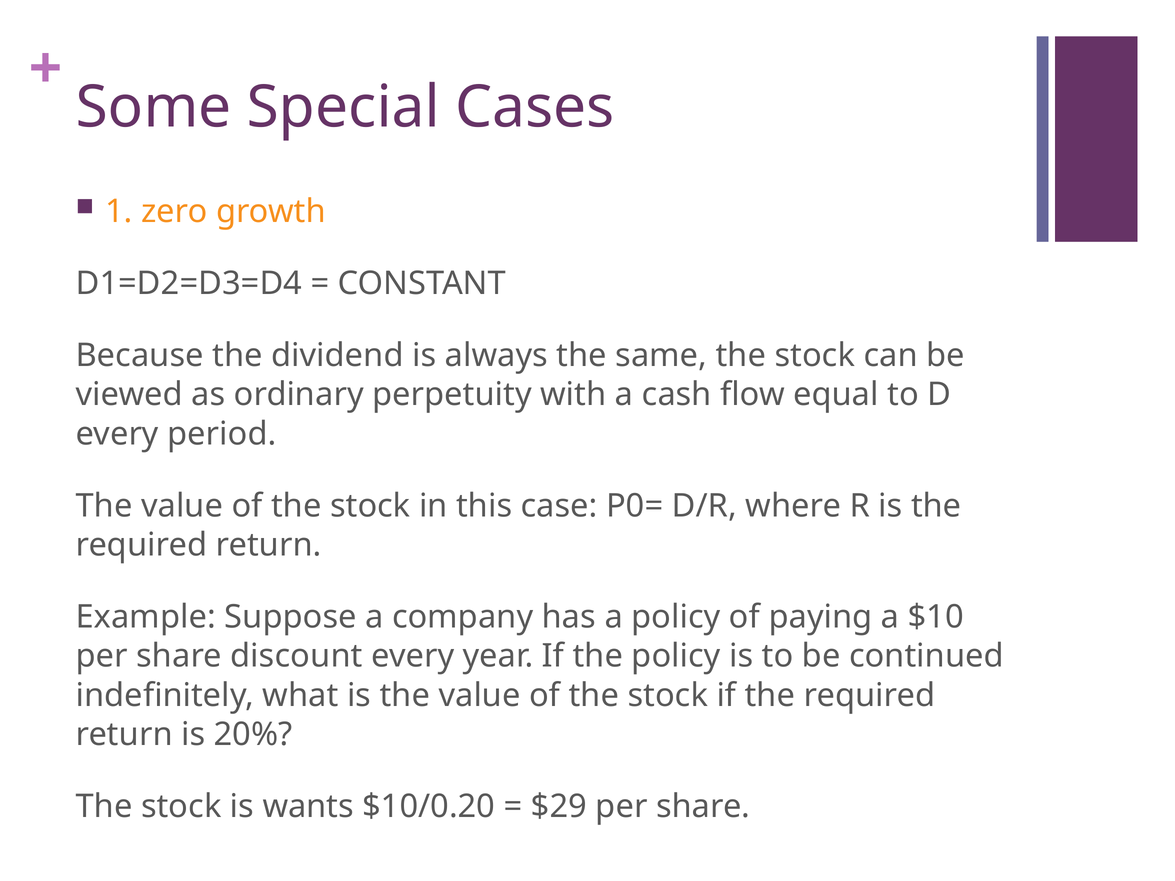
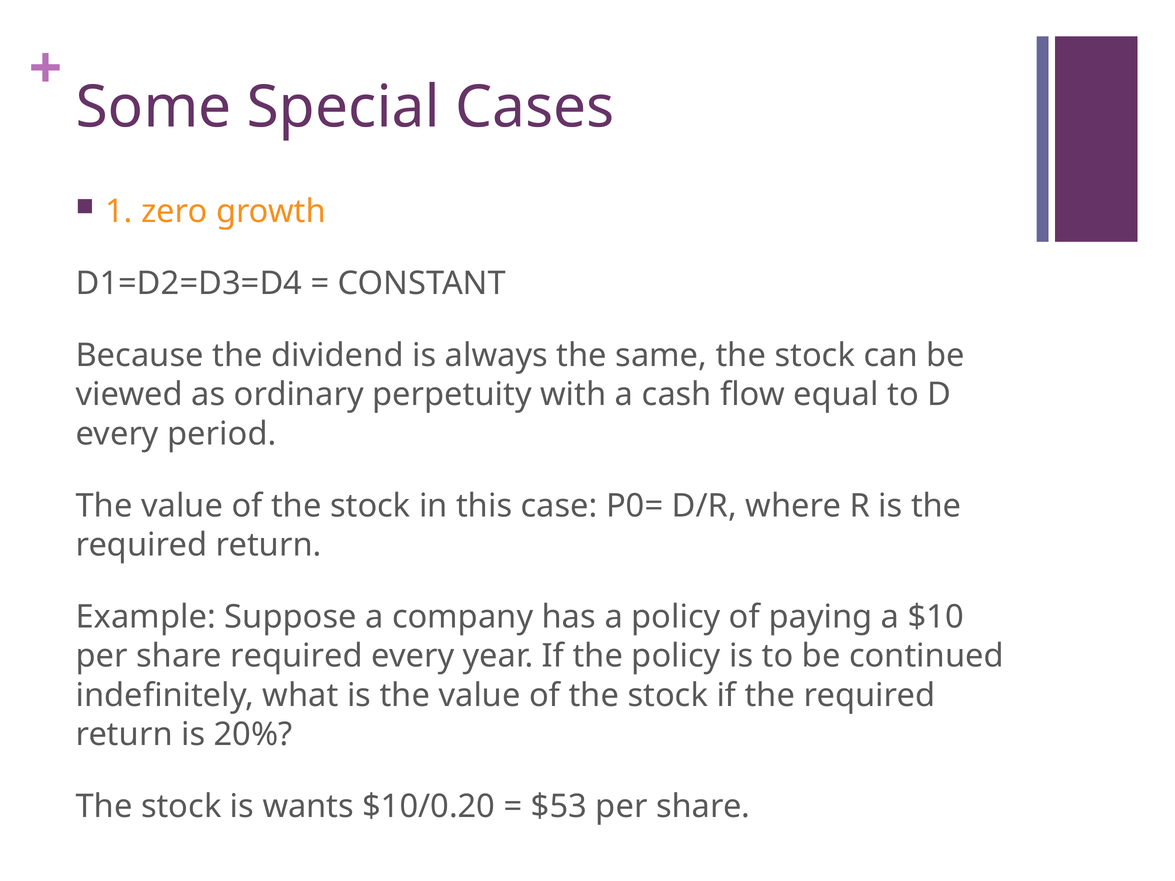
share discount: discount -> required (297, 656)
$29: $29 -> $53 (559, 807)
